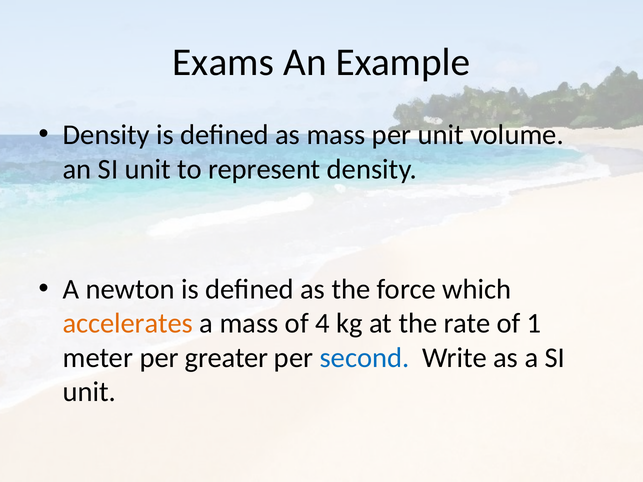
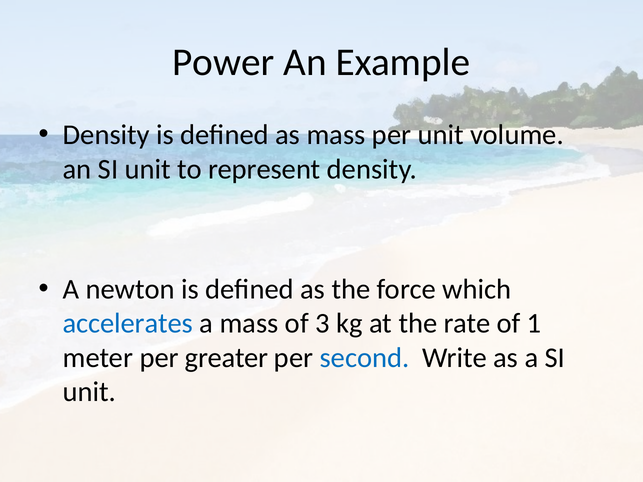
Exams: Exams -> Power (223, 62)
accelerates colour: orange -> blue (128, 324)
4: 4 -> 3 (322, 324)
